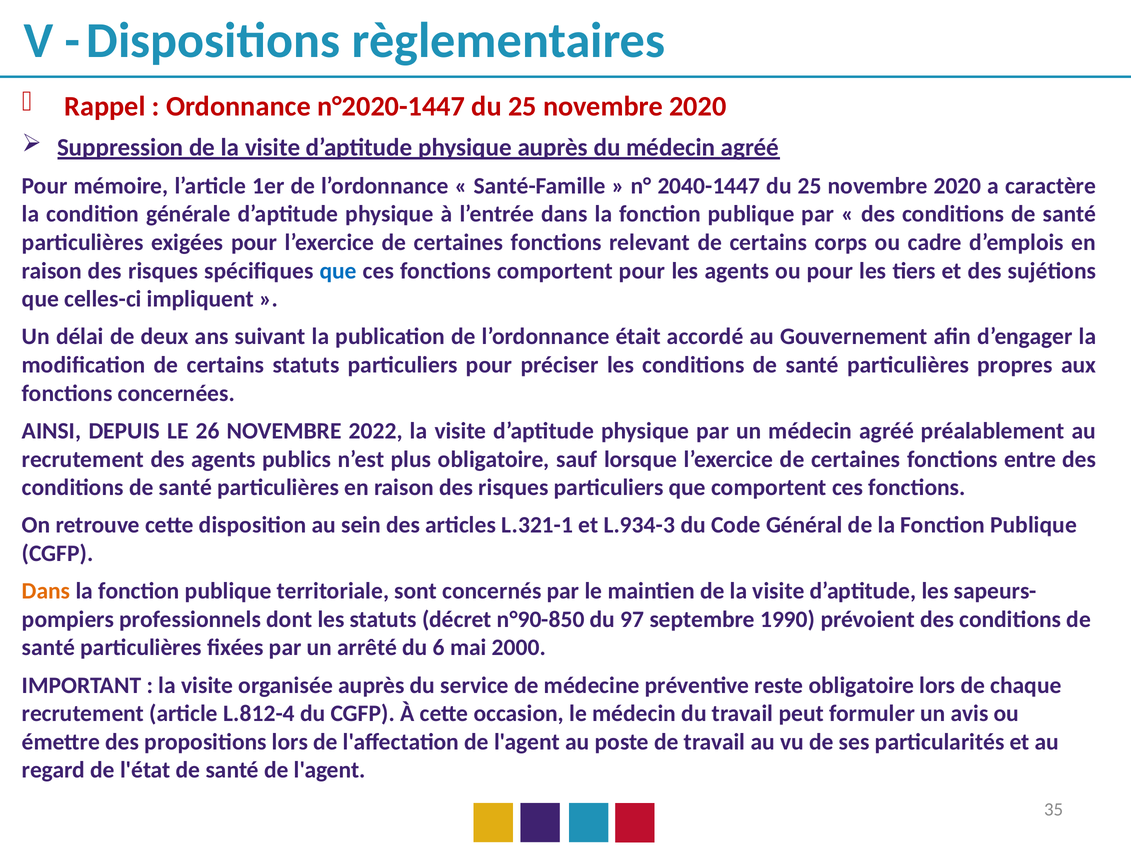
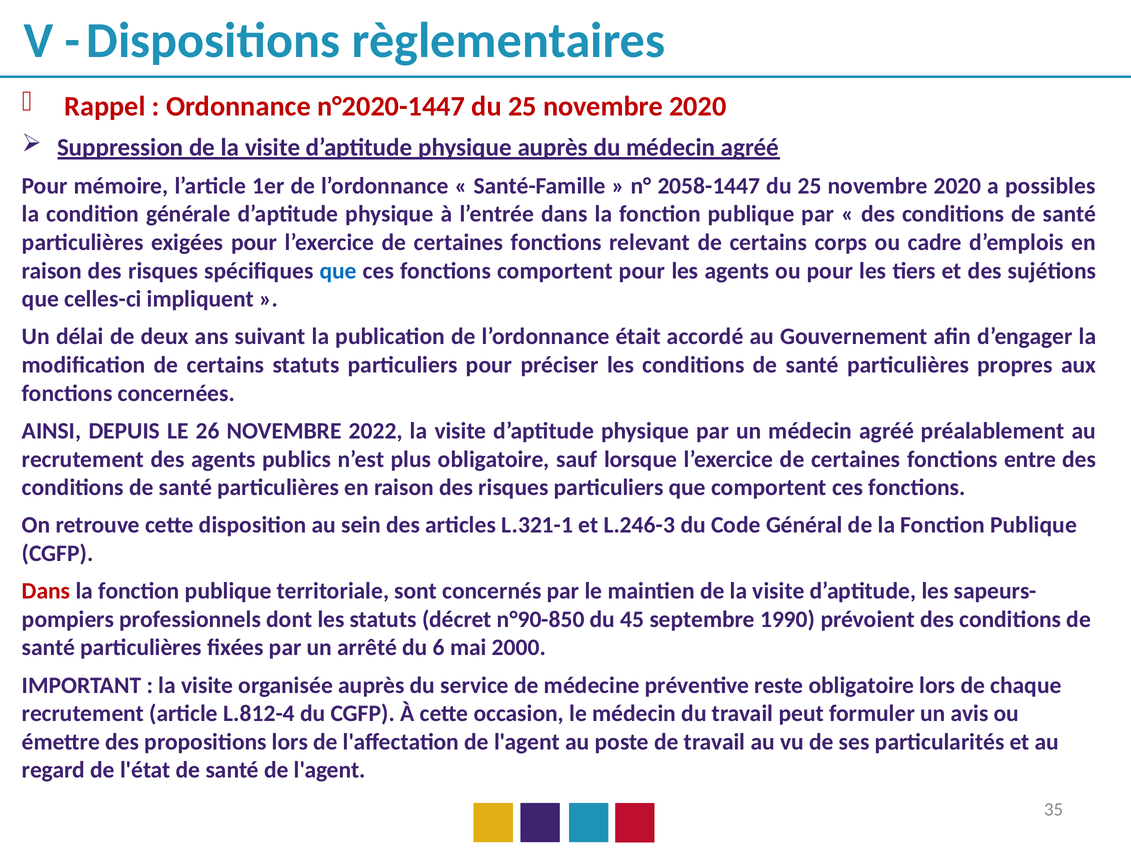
2040-1447: 2040-1447 -> 2058-1447 (709, 186)
caractère: caractère -> possibles (1050, 186)
L.934-3: L.934-3 -> L.246-3 (639, 525)
Dans colour: orange -> red (46, 591)
97: 97 -> 45 (632, 620)
